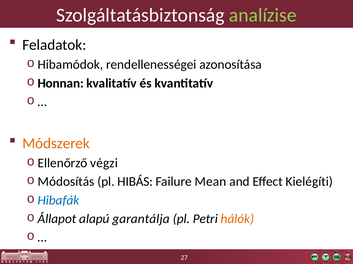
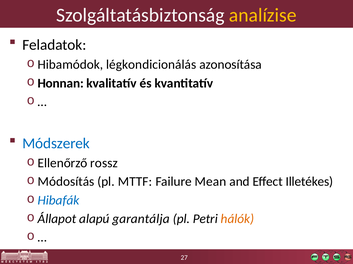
analízise colour: light green -> yellow (263, 15)
rendellenességei: rendellenességei -> légkondicionálás (151, 65)
Módszerek colour: orange -> blue (56, 144)
végzi: végzi -> rossz (104, 163)
HIBÁS: HIBÁS -> MTTF (135, 182)
Kielégíti: Kielégíti -> Illetékes (309, 182)
